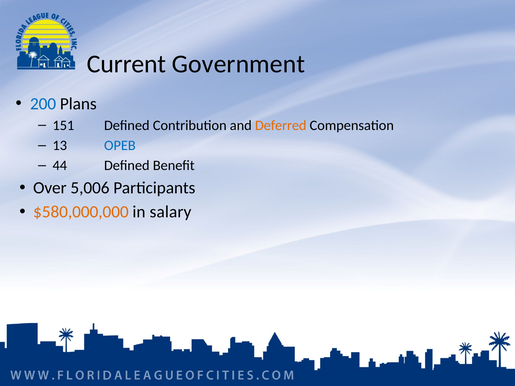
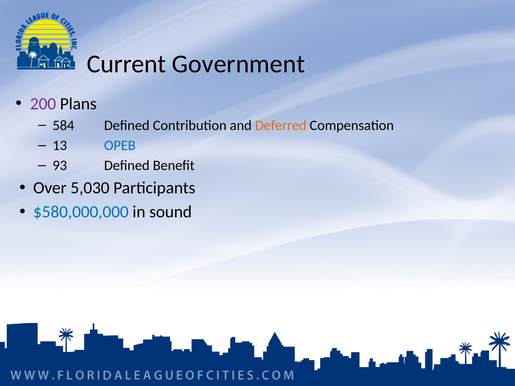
200 colour: blue -> purple (43, 104)
151: 151 -> 584 (63, 125)
44: 44 -> 93 (60, 166)
5,006: 5,006 -> 5,030 (90, 188)
$580,000,000 colour: orange -> blue (81, 212)
salary: salary -> sound (171, 212)
